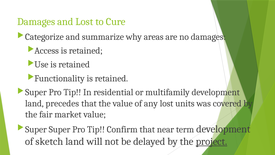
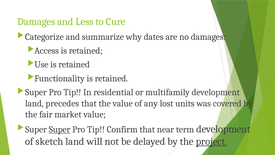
and Lost: Lost -> Less (84, 22)
areas: areas -> dates (154, 37)
Super underline: none -> present (60, 129)
